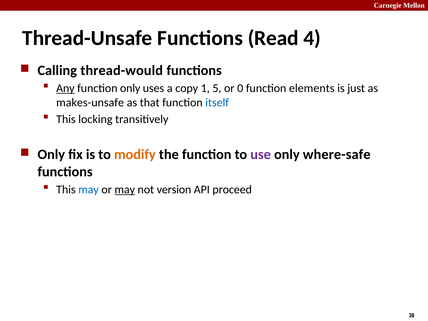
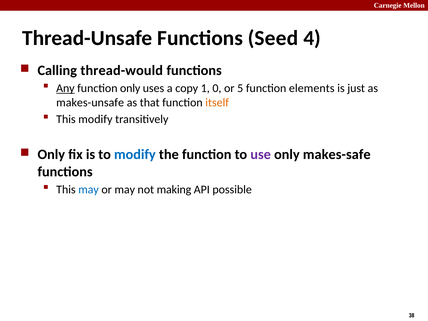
Read: Read -> Seed (273, 38)
5: 5 -> 0 (217, 88)
0: 0 -> 5 (240, 88)
itself colour: blue -> orange (217, 103)
This locking: locking -> modify (95, 119)
modify colour: orange -> blue (135, 155)
where-safe: where-safe -> makes-safe (337, 155)
may underline: present -> none (125, 190)
version: version -> making (174, 190)
proceed: proceed -> possible (232, 190)
